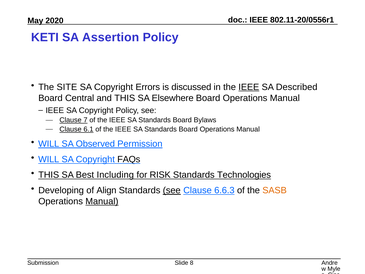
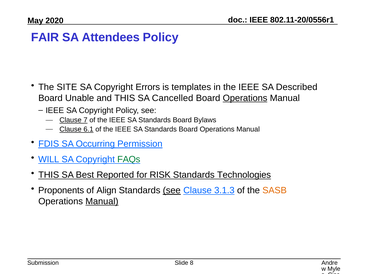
KETI: KETI -> FAIR (45, 37)
Assertion: Assertion -> Attendees (111, 37)
discussed: discussed -> templates (191, 87)
IEEE underline: present -> none (249, 87)
Central: Central -> Unable (80, 98)
Elsewhere: Elsewhere -> Cancelled (173, 98)
Operations underline: none -> present (245, 98)
WILL: WILL -> FDIS (49, 144)
Observed: Observed -> Occurring (95, 144)
FAQs colour: black -> green (129, 159)
Including: Including -> Reported (115, 175)
Developing: Developing -> Proponents (61, 190)
6.6.3: 6.6.3 -> 3.1.3 (224, 190)
